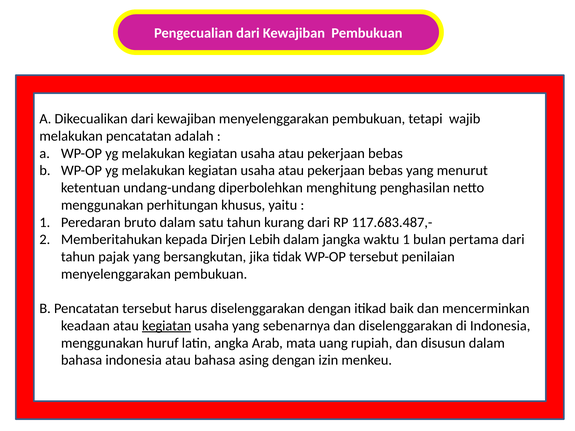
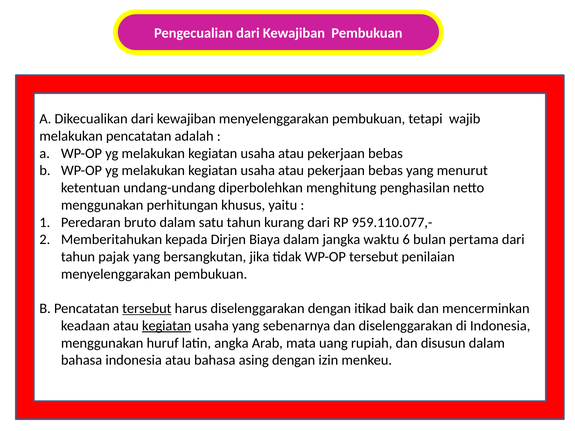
117.683.487,-: 117.683.487,- -> 959.110.077,- (392, 222)
Lebih: Lebih -> Biaya (265, 240)
waktu 1: 1 -> 6 (406, 240)
tersebut underline: none -> present (147, 309)
